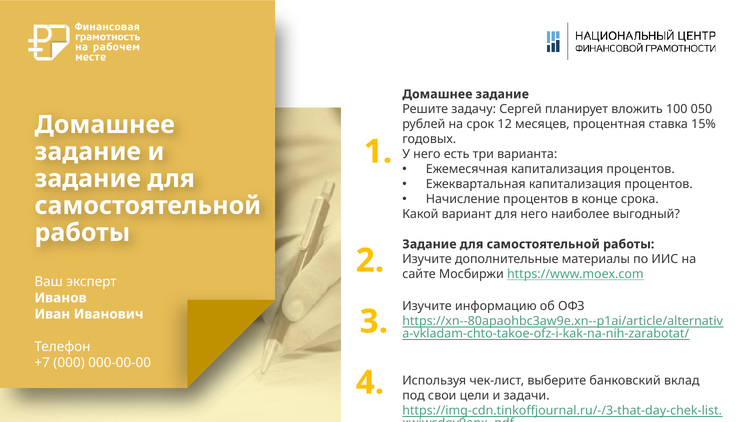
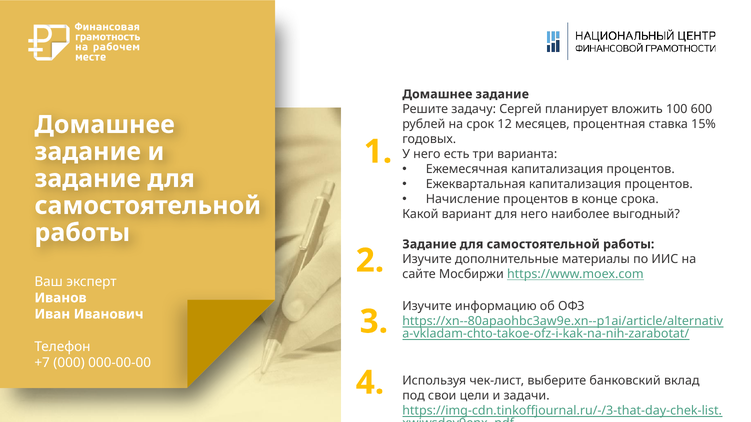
050: 050 -> 600 (701, 109)
